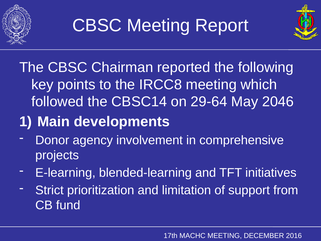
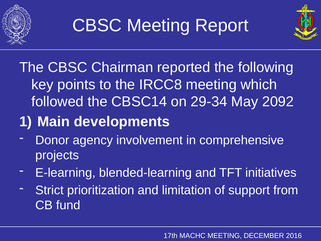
29-64: 29-64 -> 29-34 (209, 102)
2046: 2046 -> 2092 (278, 102)
